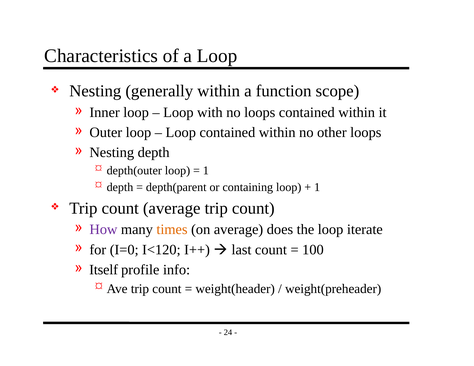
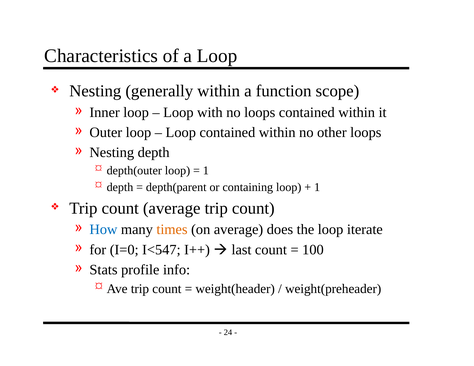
How colour: purple -> blue (103, 230)
I<120: I<120 -> I<547 (161, 250)
Itself: Itself -> Stats (103, 270)
